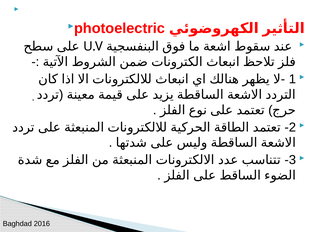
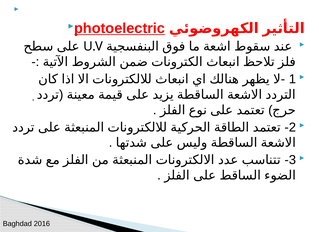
photoelectric underline: none -> present (120, 28)
